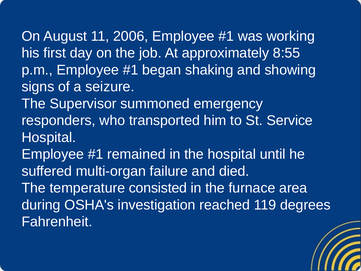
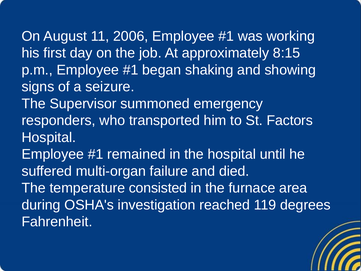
8:55: 8:55 -> 8:15 (287, 53)
Service: Service -> Factors (290, 120)
